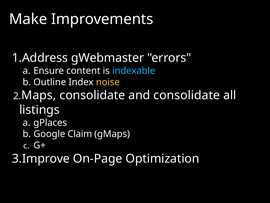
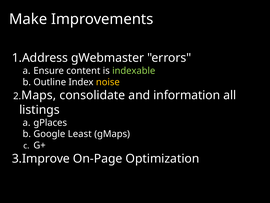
indexable colour: light blue -> light green (134, 71)
and consolidate: consolidate -> information (187, 95)
Claim: Claim -> Least (80, 134)
